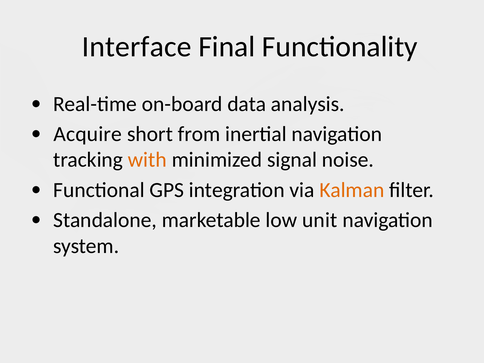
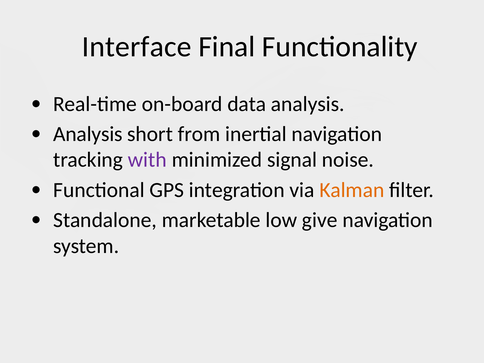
Acquire: Acquire -> Analysis (88, 134)
with colour: orange -> purple (147, 160)
unit: unit -> give (320, 220)
